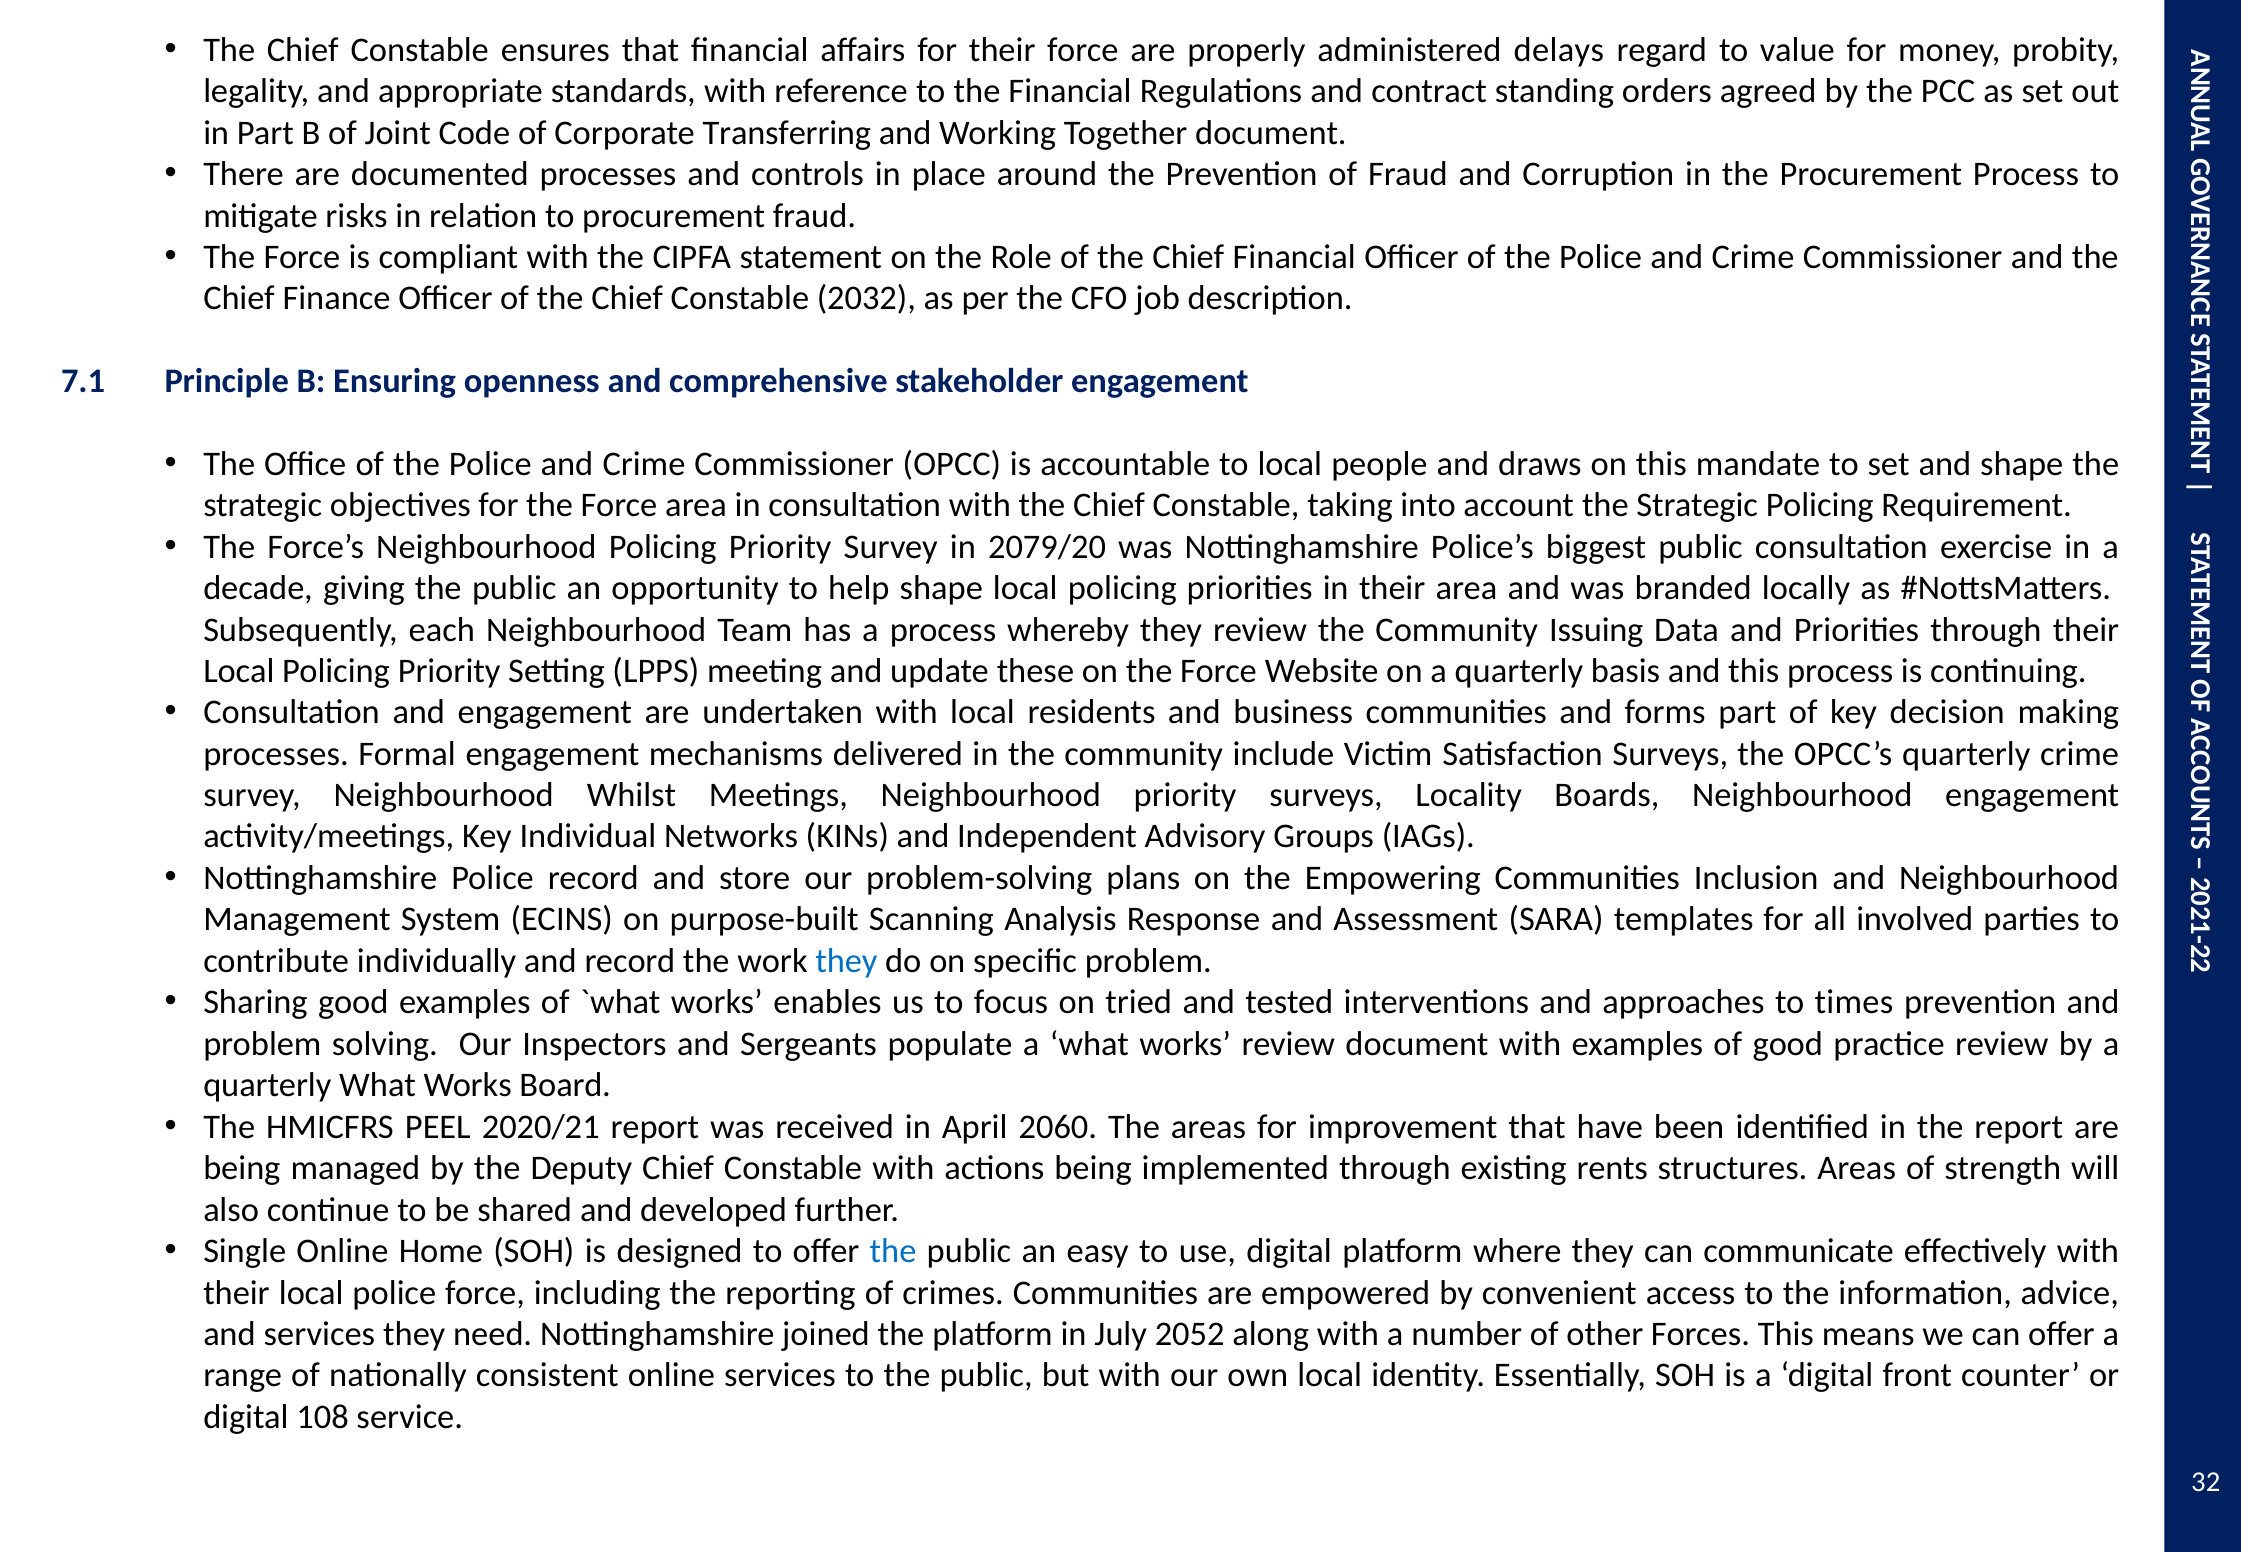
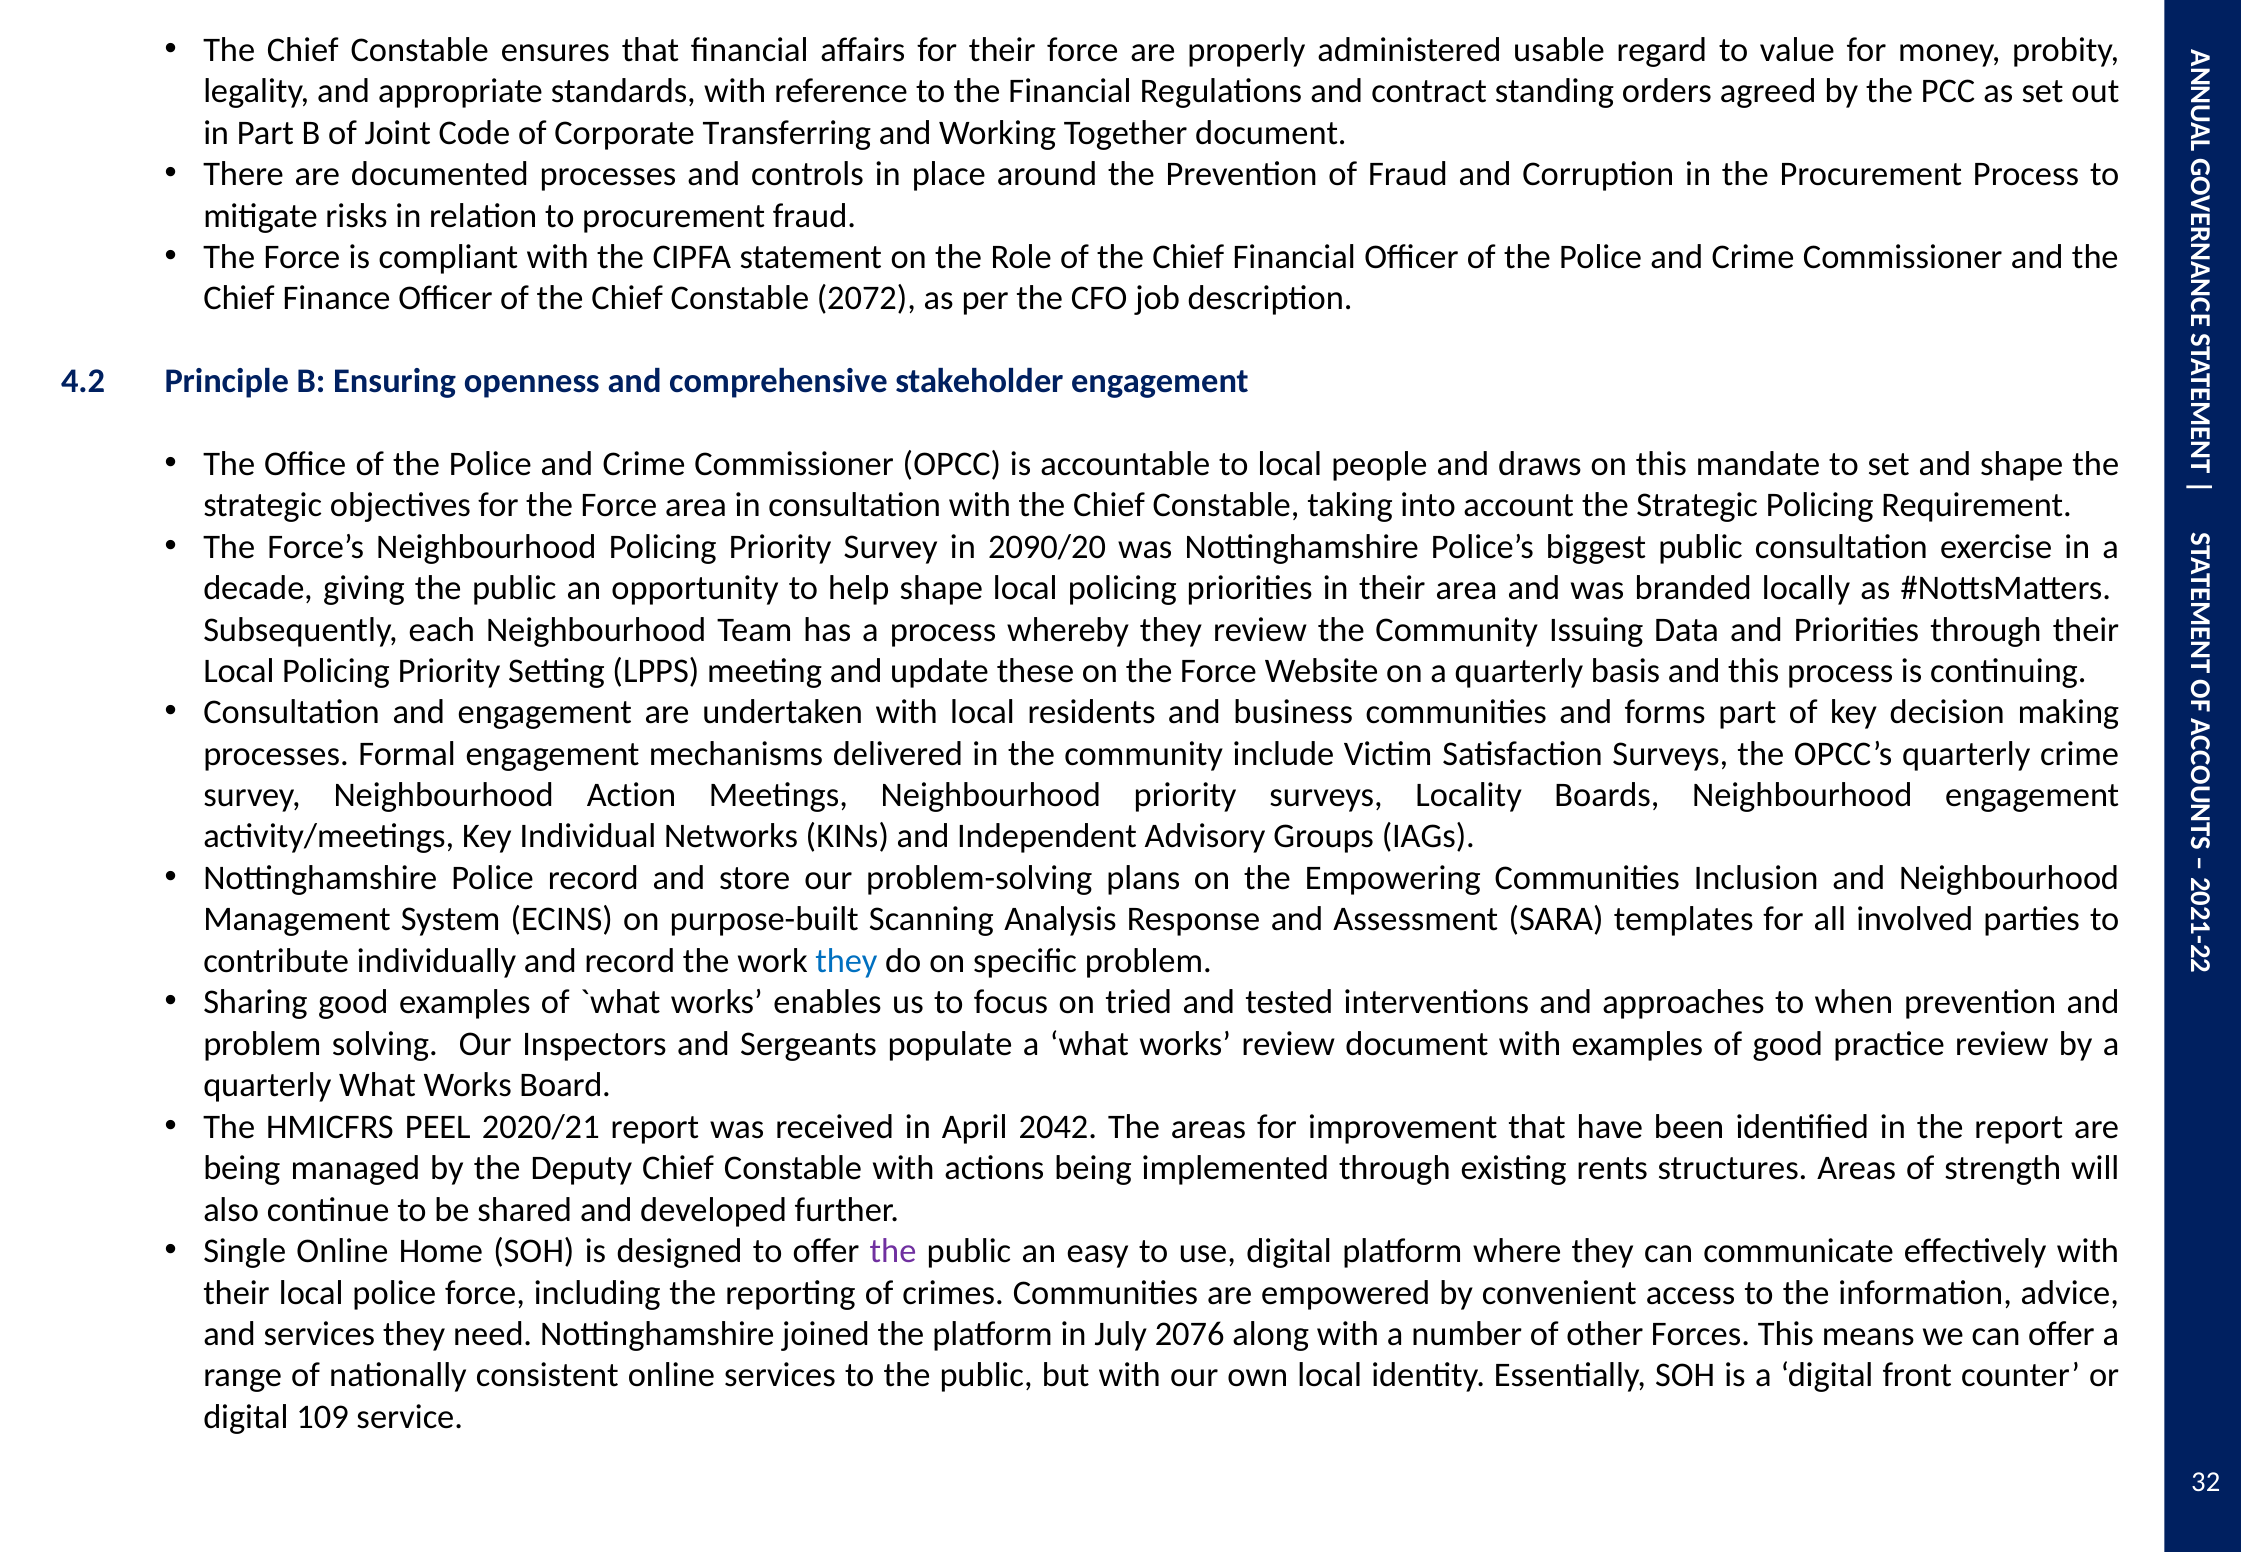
delays: delays -> usable (1559, 50)
2032: 2032 -> 2072 (866, 298)
7.1: 7.1 -> 4.2 (83, 381)
2079/20: 2079/20 -> 2090/20 (1047, 547)
Whilst: Whilst -> Action (632, 795)
times: times -> when (1854, 1002)
2060: 2060 -> 2042 (1058, 1127)
the colour: blue -> purple (893, 1251)
2052: 2052 -> 2076 (1190, 1334)
108: 108 -> 109 (323, 1416)
